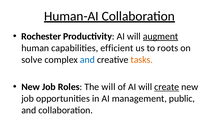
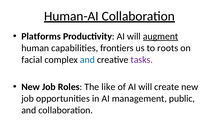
Rochester: Rochester -> Platforms (41, 36)
efficient: efficient -> frontiers (117, 48)
solve: solve -> facial (32, 60)
tasks colour: orange -> purple (142, 60)
The will: will -> like (108, 87)
create underline: present -> none (167, 87)
